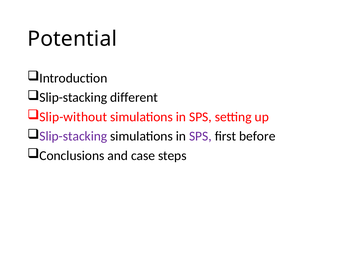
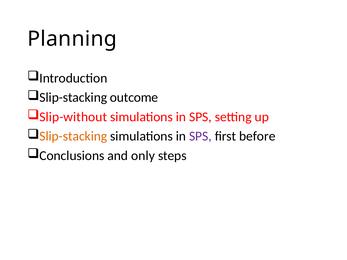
Potential: Potential -> Planning (72, 39)
different: different -> outcome (134, 98)
Slip-stacking colour: purple -> orange (73, 136)
case: case -> only (143, 156)
